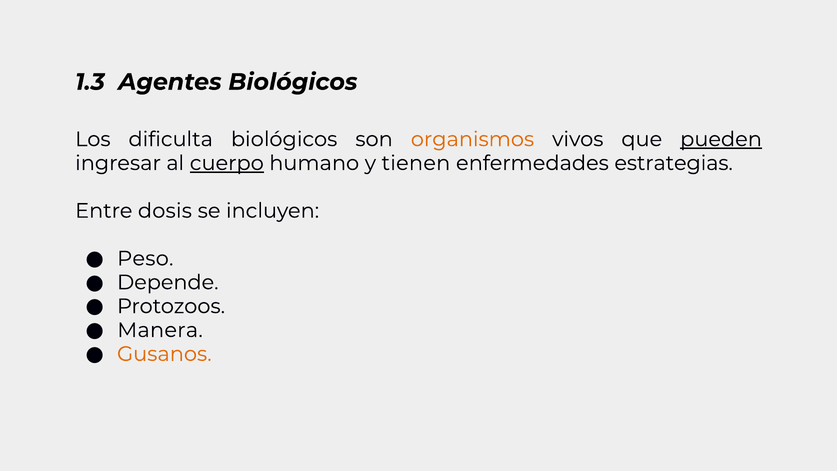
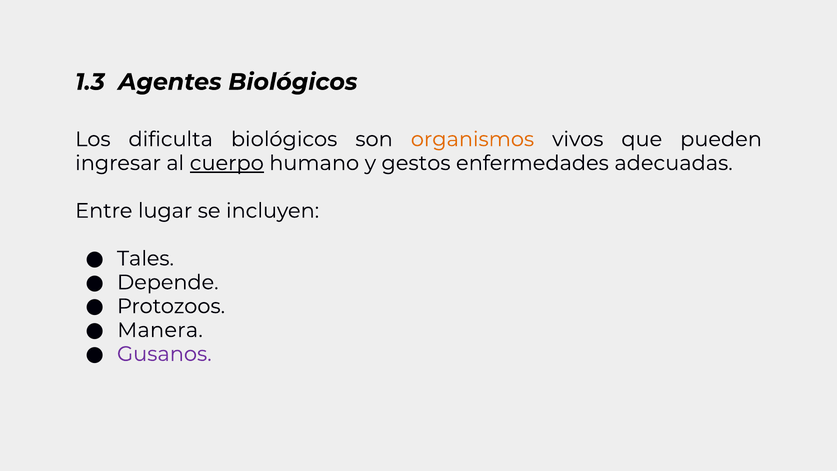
pueden underline: present -> none (721, 139)
tienen: tienen -> gestos (416, 163)
estrategias: estrategias -> adecuadas (674, 163)
dosis: dosis -> lugar (165, 211)
Peso: Peso -> Tales (145, 258)
Gusanos colour: orange -> purple (164, 354)
